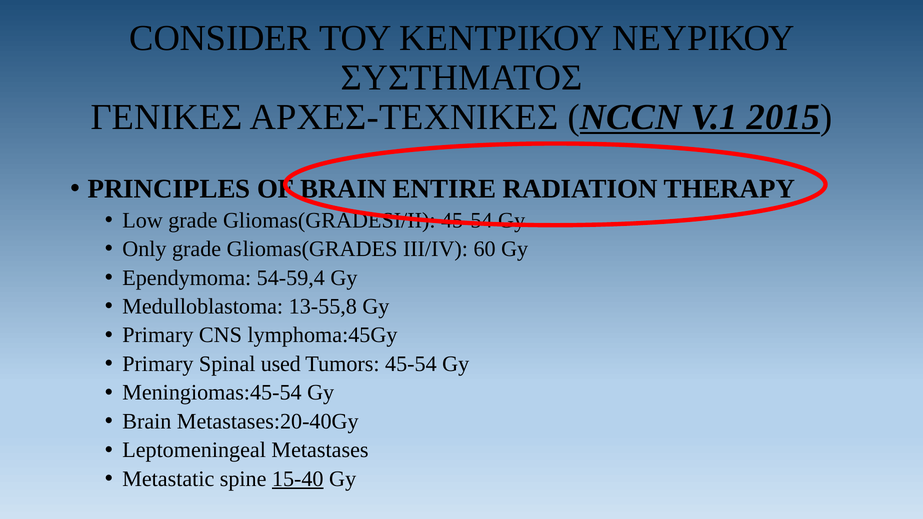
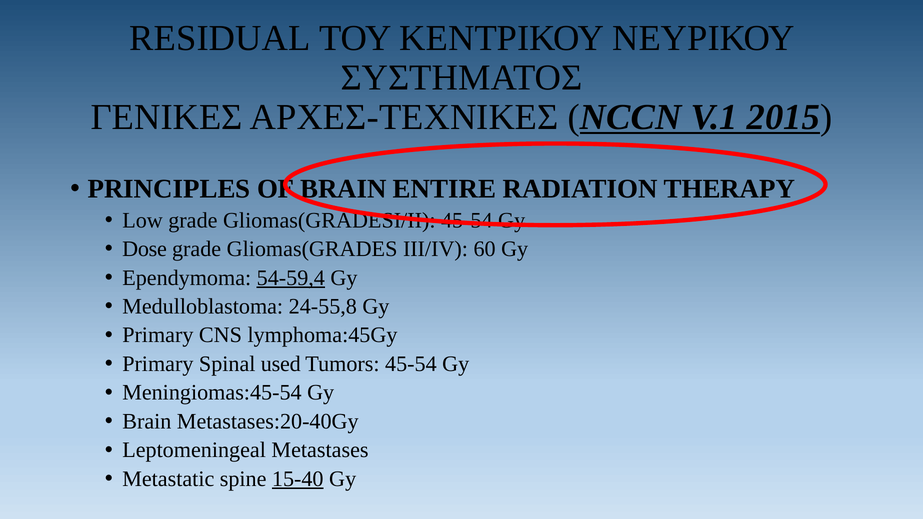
CONSIDER: CONSIDER -> RESIDUAL (220, 38)
Only: Only -> Dose (145, 249)
54-59,4 underline: none -> present (291, 278)
13-55,8: 13-55,8 -> 24-55,8 (323, 307)
